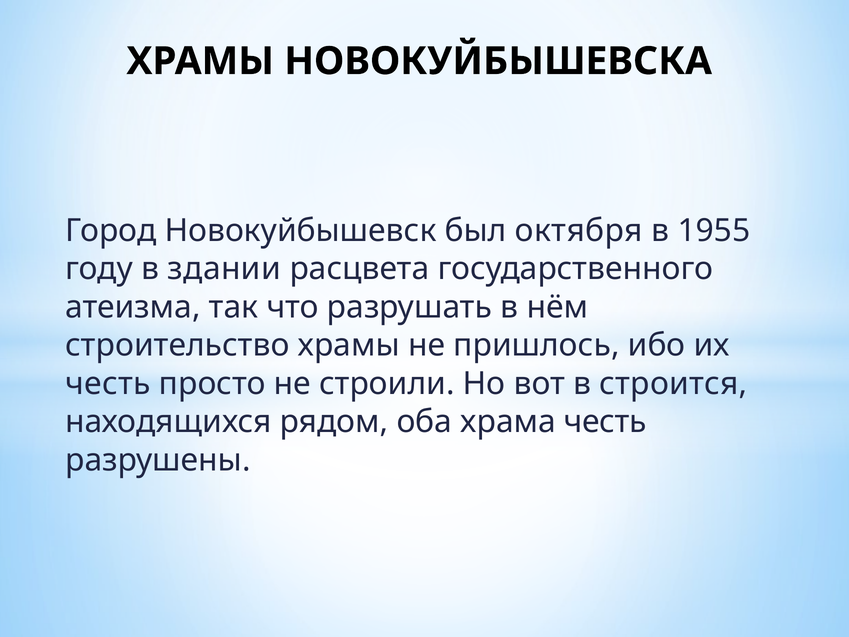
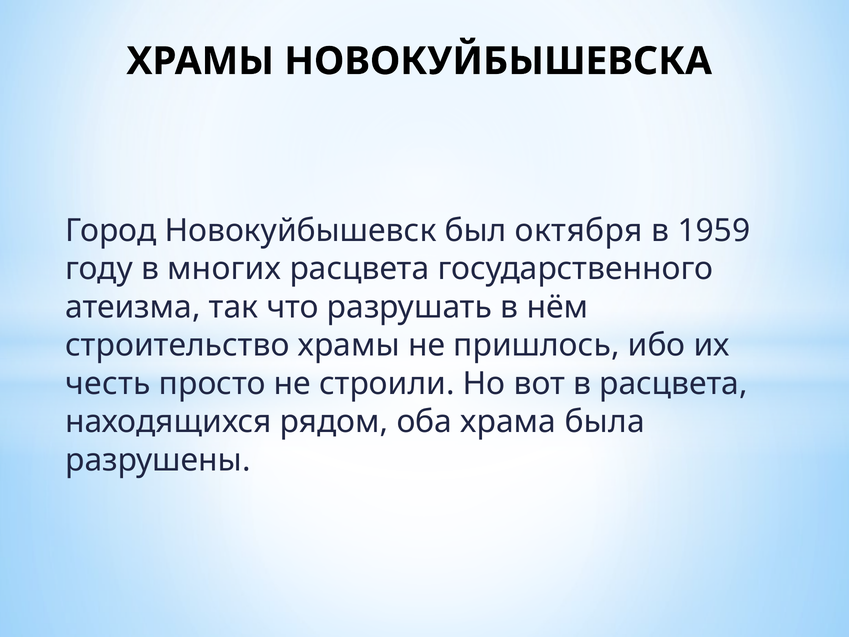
1955: 1955 -> 1959 (714, 230)
здании: здании -> многих (224, 269)
в строится: строится -> расцвета (674, 383)
храма честь: честь -> была (605, 422)
